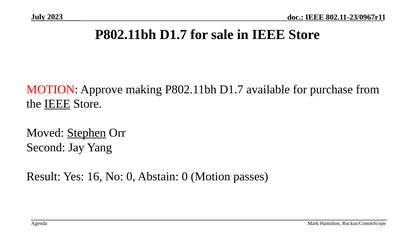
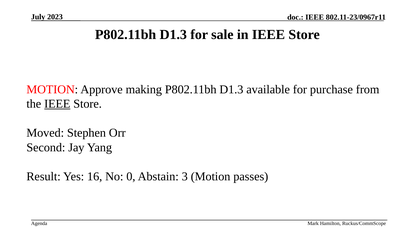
D1.7: D1.7 -> D1.3 (173, 35)
making P802.11bh D1.7: D1.7 -> D1.3 (231, 90)
Stephen underline: present -> none (86, 133)
Abstain 0: 0 -> 3 (185, 177)
